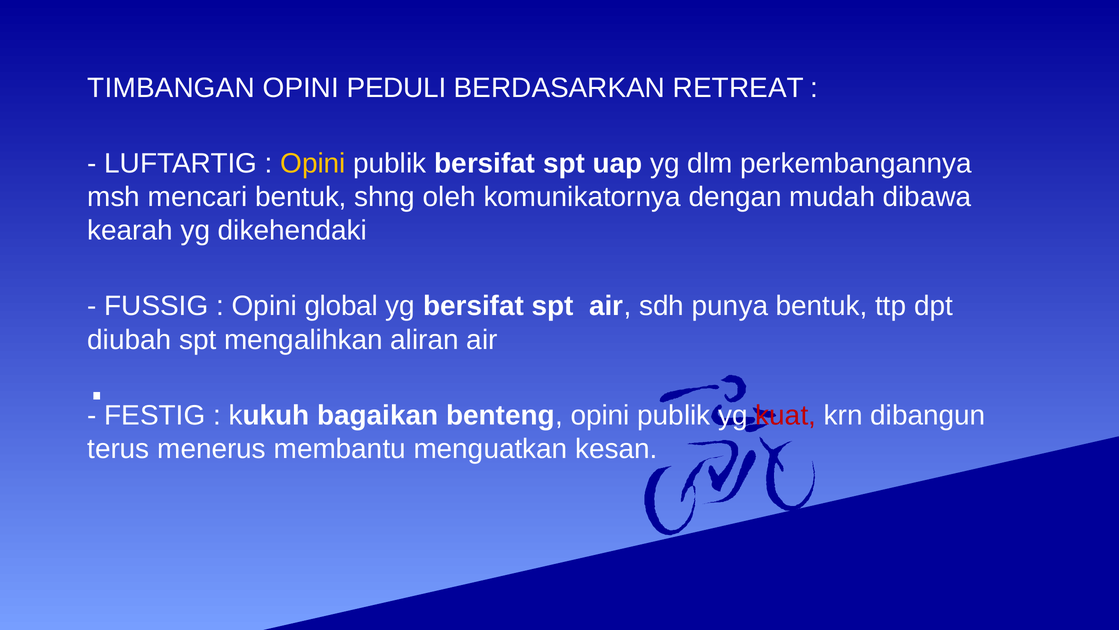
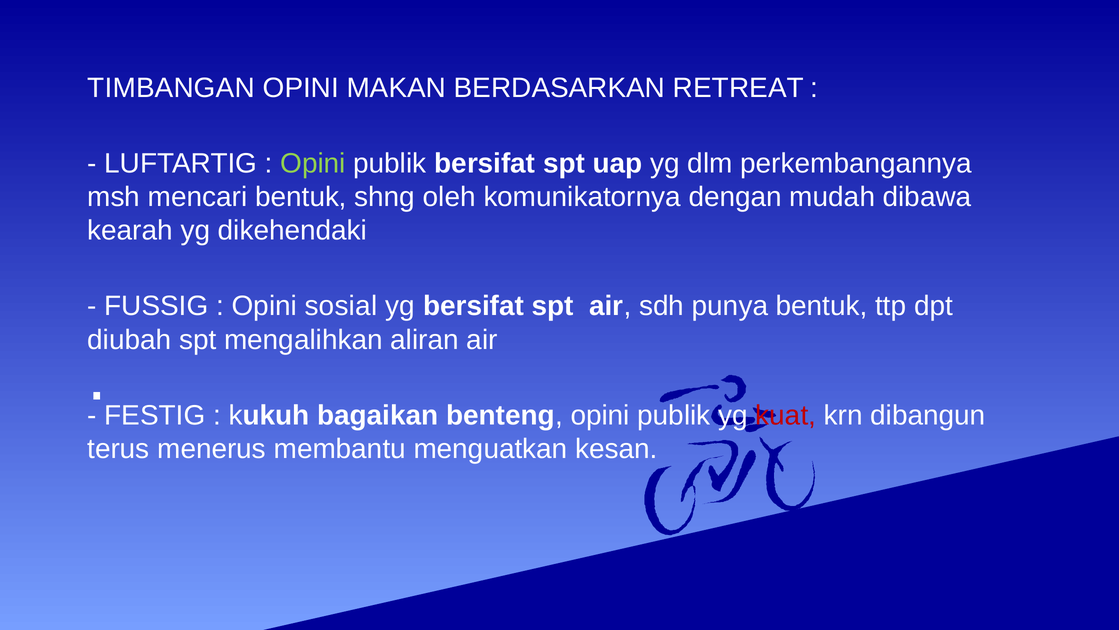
PEDULI: PEDULI -> MAKAN (396, 88)
Opini colour: yellow -> light green (313, 163)
global: global -> sosial (341, 306)
